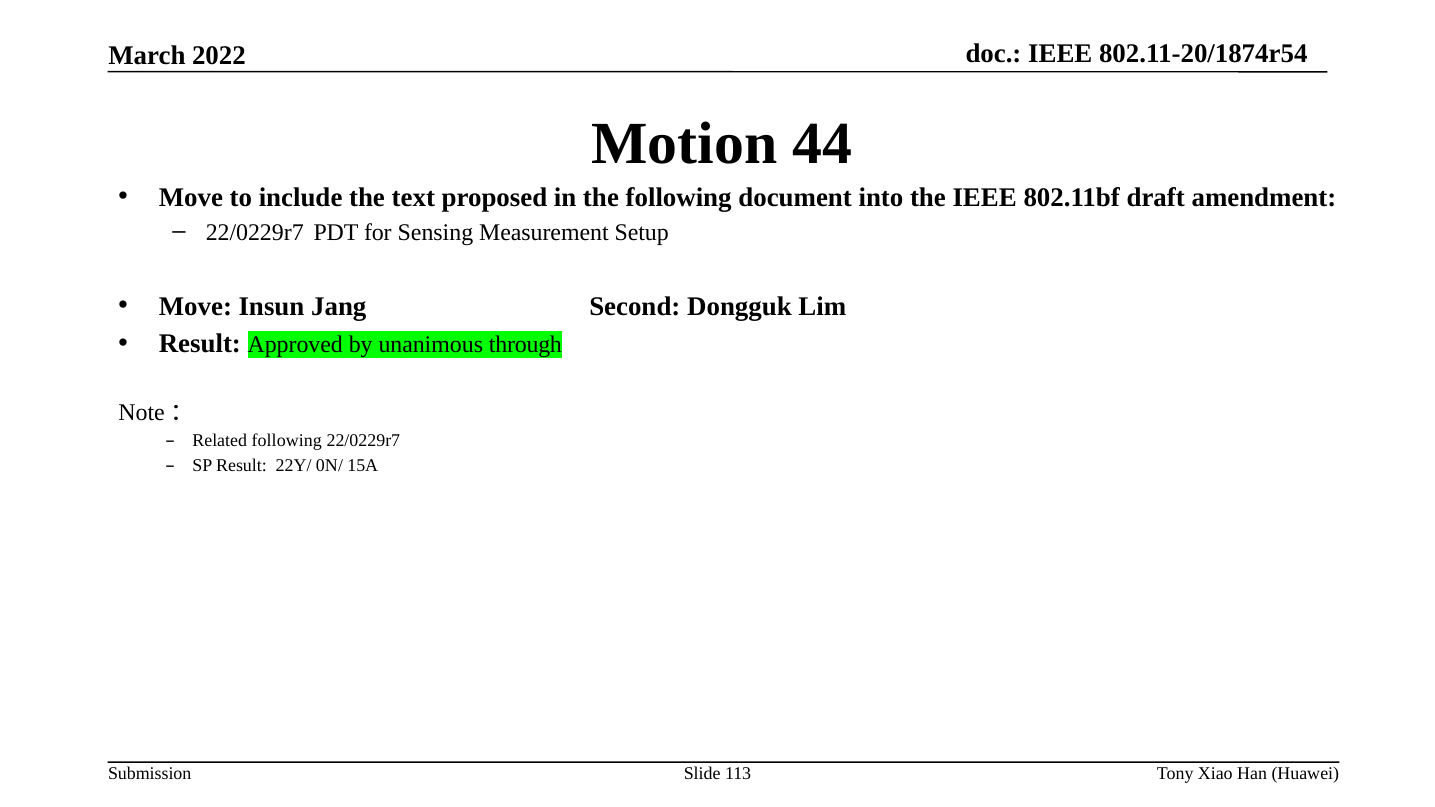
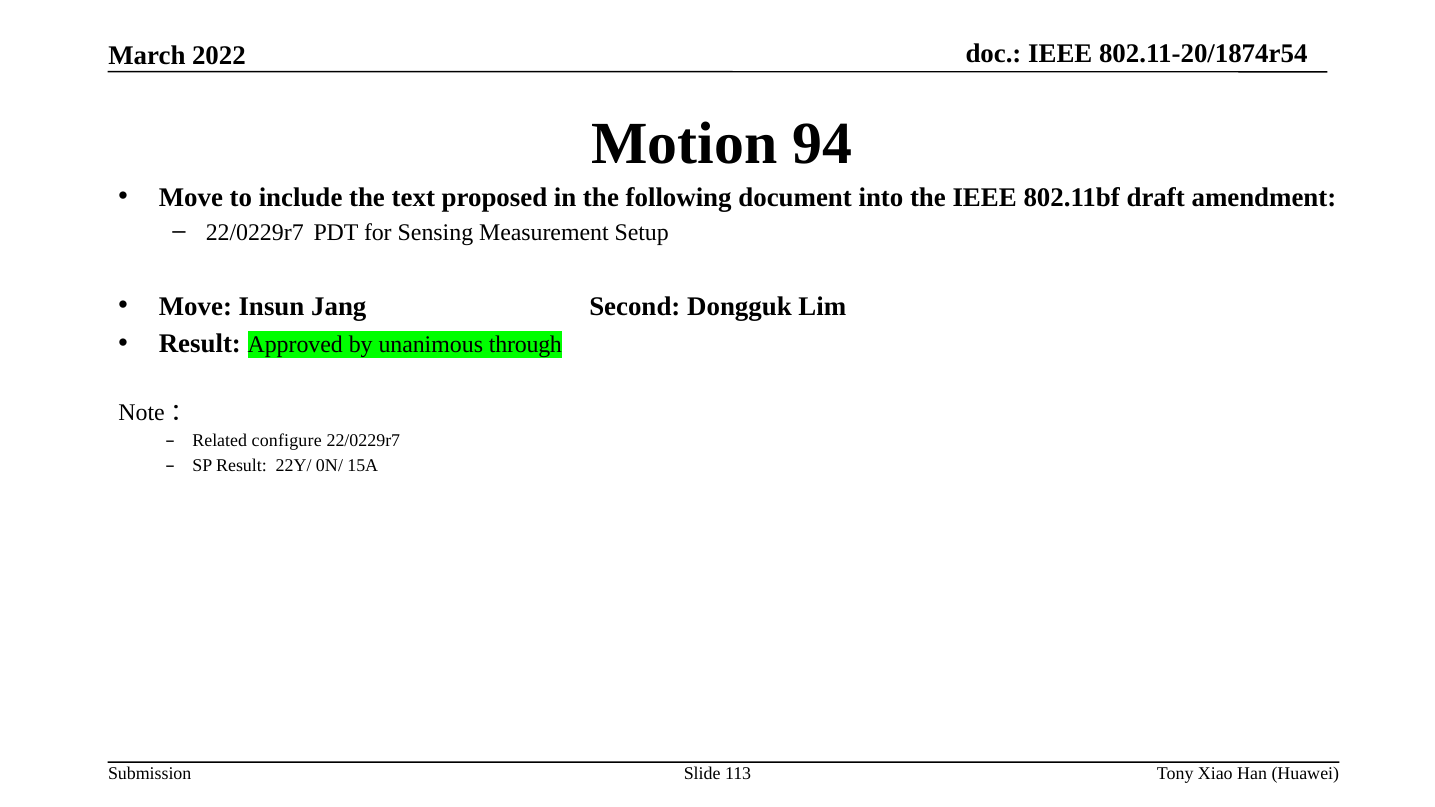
44: 44 -> 94 (822, 144)
Related following: following -> configure (287, 441)
